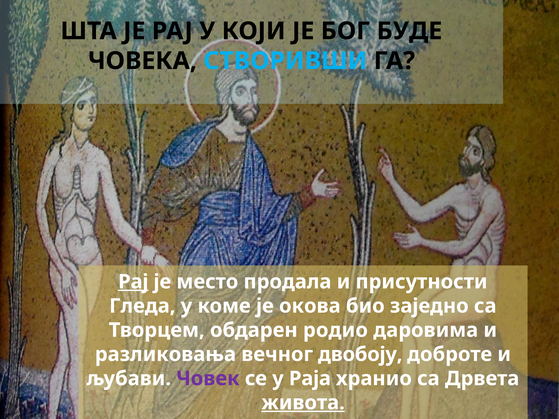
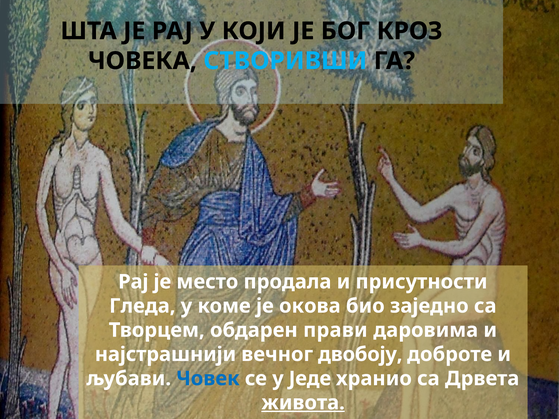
БУДЕ: БУДЕ -> КРОЗ (410, 31)
Рај underline: present -> none (133, 282)
родио: родио -> прави (335, 330)
разликовања: разликовања -> најстрашнији (165, 355)
Човек colour: purple -> blue (208, 379)
Раја: Раја -> Једе (310, 379)
